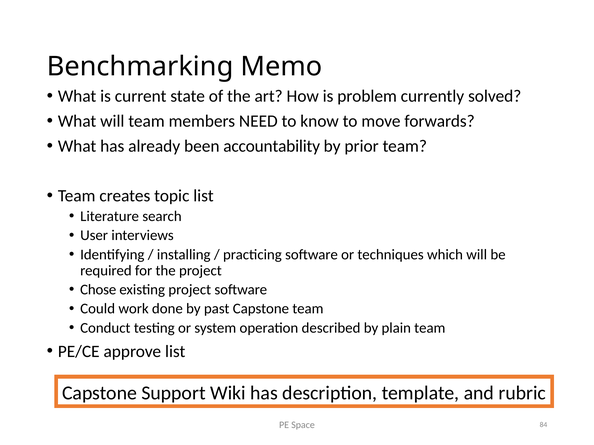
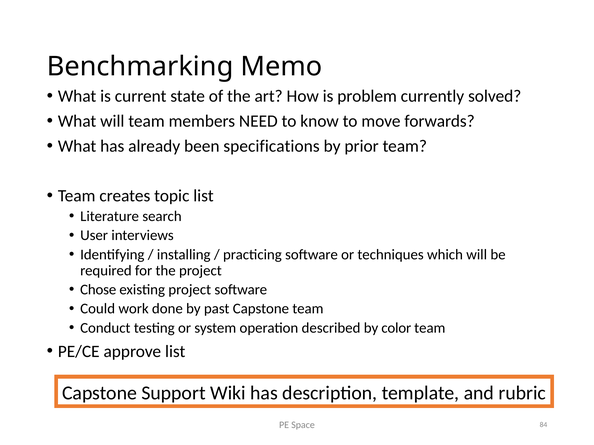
accountability: accountability -> specifications (272, 146)
plain: plain -> color (396, 328)
